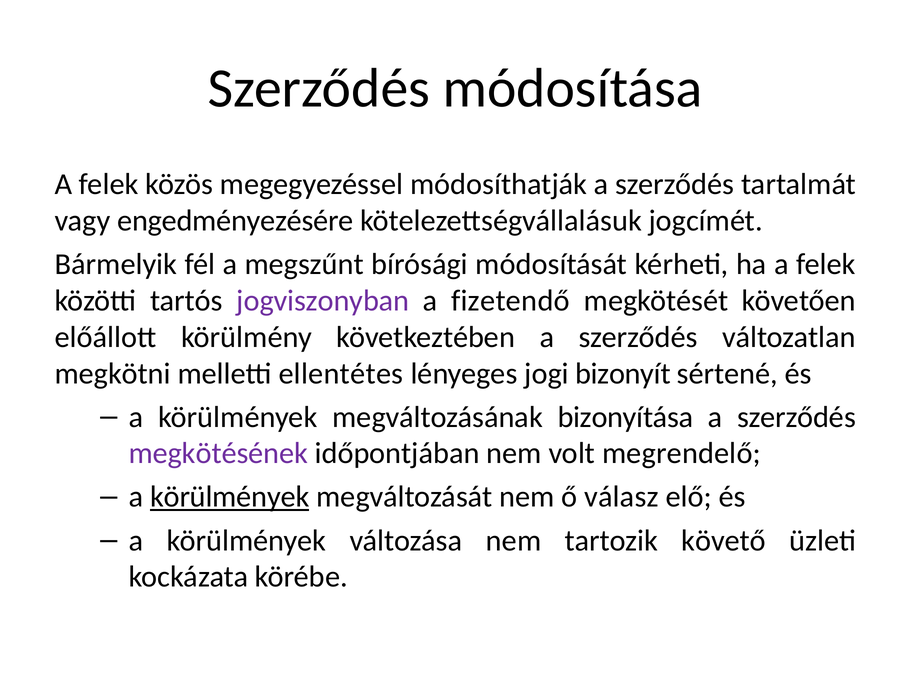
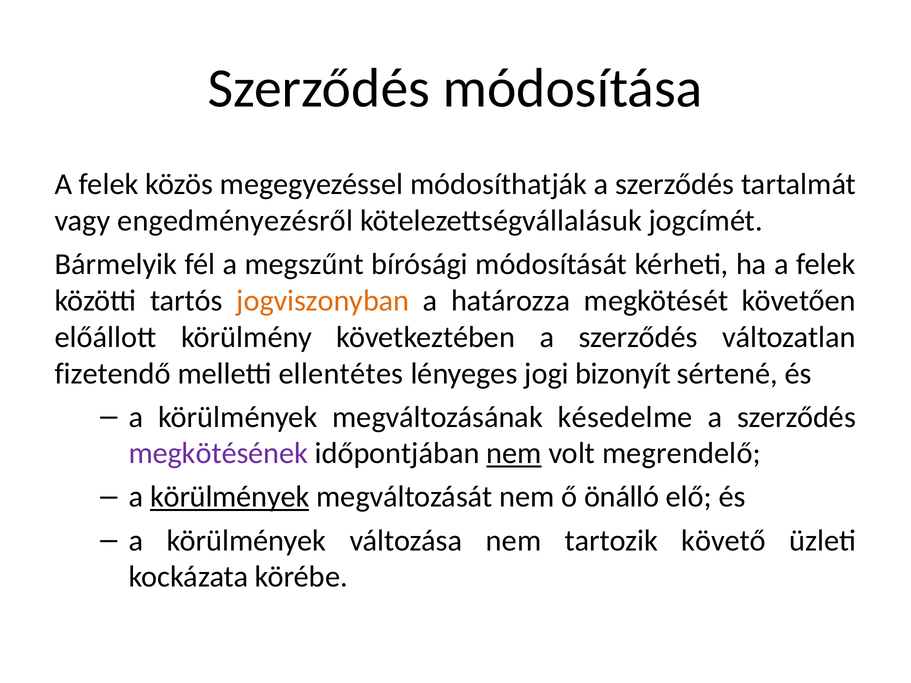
engedményezésére: engedményezésére -> engedményezésről (235, 221)
jogviszonyban colour: purple -> orange (323, 301)
fizetendő: fizetendő -> határozza (511, 301)
megkötni: megkötni -> fizetendő (113, 374)
bizonyítása: bizonyítása -> késedelme (625, 417)
nem underline: none -> present (514, 454)
válasz: válasz -> önálló (622, 497)
